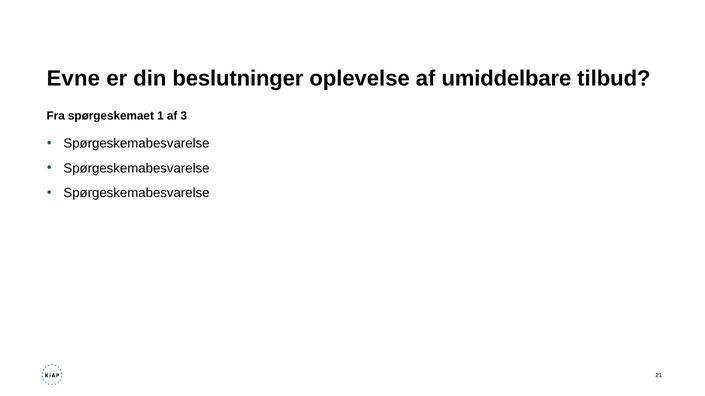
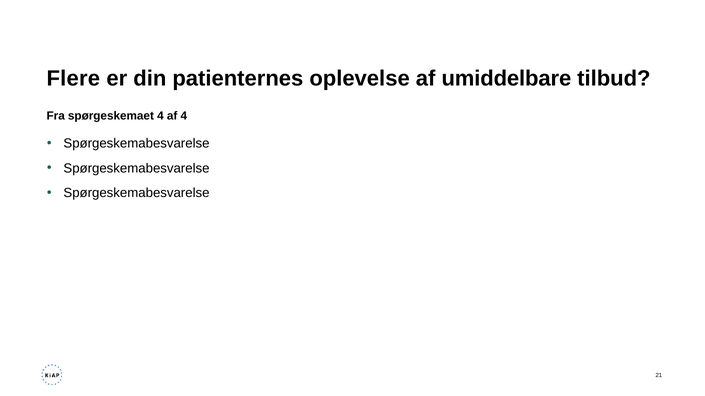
Evne: Evne -> Flere (73, 79)
beslutninger: beslutninger -> patienternes (238, 79)
spørgeskemaet 1: 1 -> 4 (160, 116)
af 3: 3 -> 4 (184, 116)
